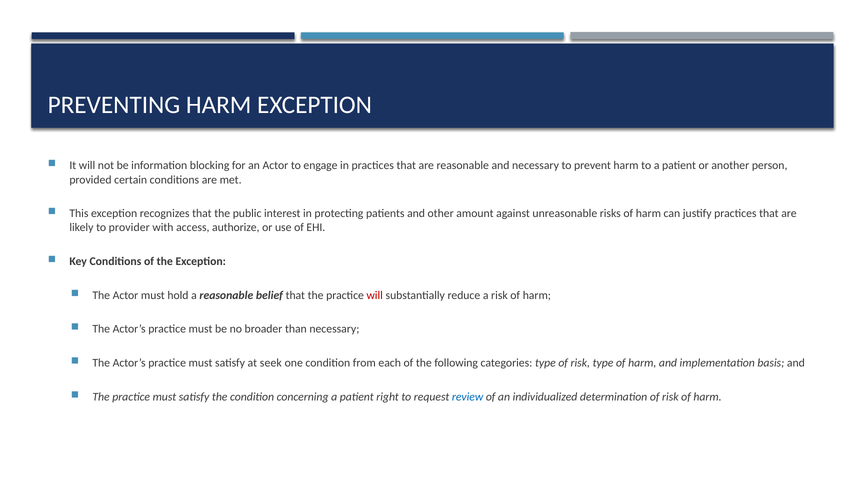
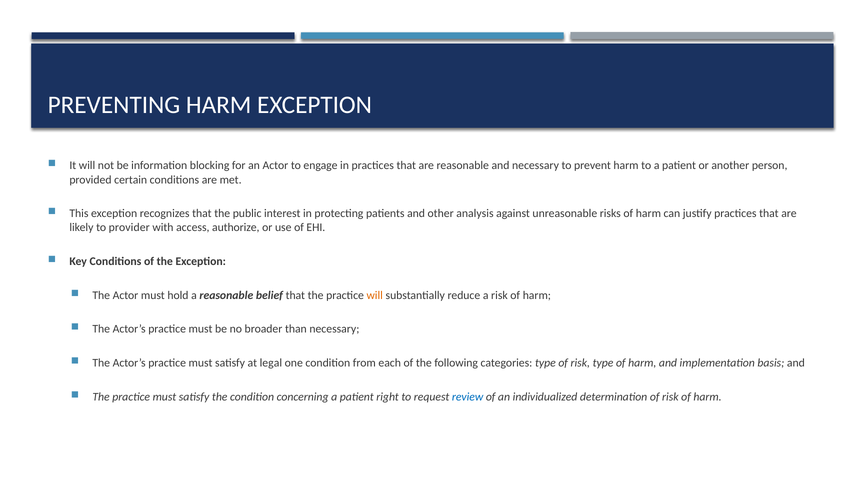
amount: amount -> analysis (475, 214)
will colour: red -> orange (375, 296)
seek: seek -> legal (271, 363)
